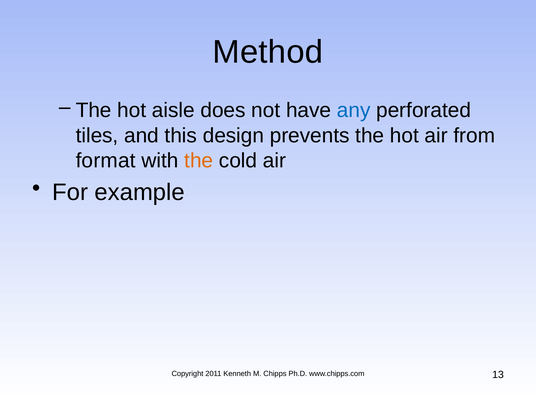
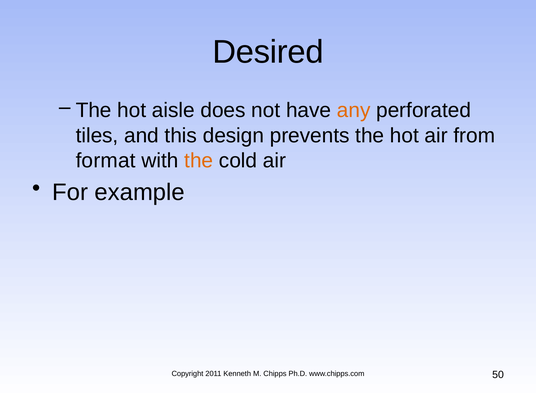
Method: Method -> Desired (268, 52)
any colour: blue -> orange (354, 110)
13: 13 -> 50 (498, 375)
